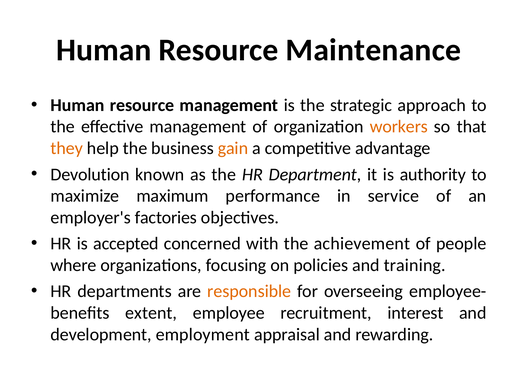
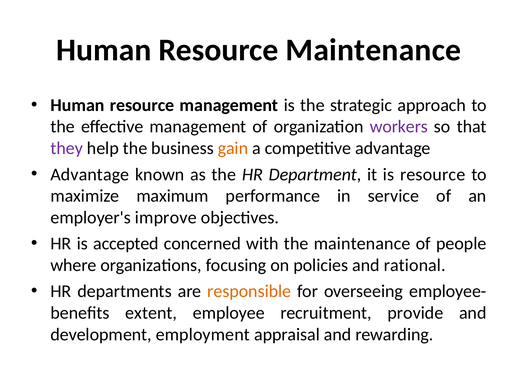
workers colour: orange -> purple (399, 127)
they colour: orange -> purple (67, 148)
Devolution: Devolution -> Advantage (90, 175)
is authority: authority -> resource (433, 175)
factories: factories -> improve (166, 218)
the achievement: achievement -> maintenance (362, 244)
training: training -> rational (415, 266)
interest: interest -> provide (415, 313)
